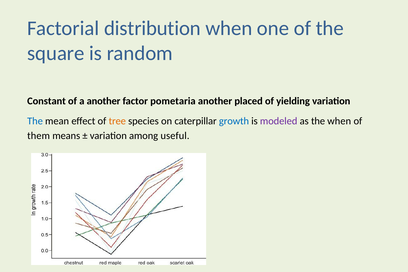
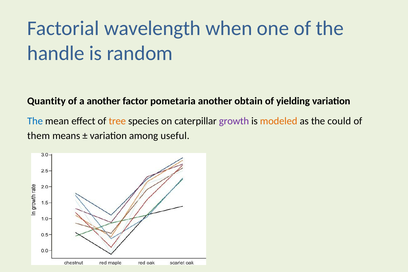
distribution: distribution -> wavelength (152, 28)
square: square -> handle (56, 53)
Constant: Constant -> Quantity (46, 101)
placed: placed -> obtain (249, 101)
growth colour: blue -> purple (234, 121)
modeled colour: purple -> orange (279, 121)
the when: when -> could (339, 121)
